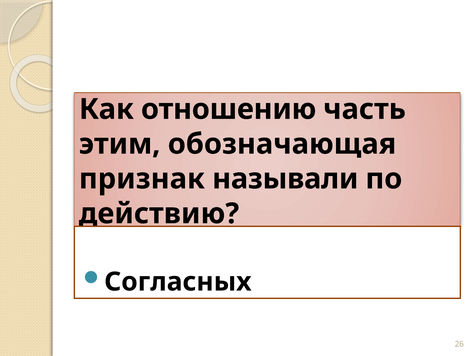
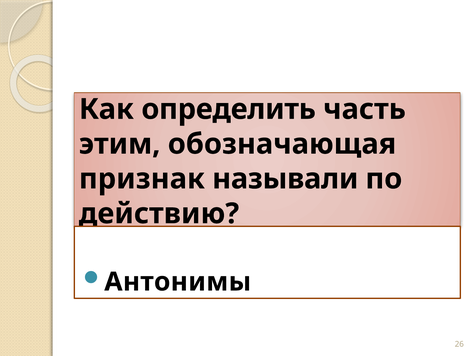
отношению: отношению -> определить (229, 109)
Согласных: Согласных -> Антонимы (178, 282)
